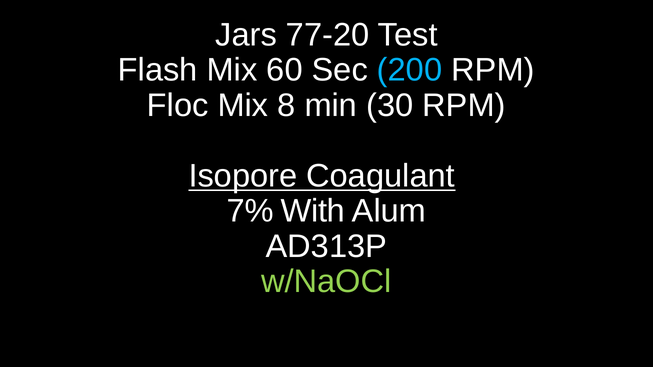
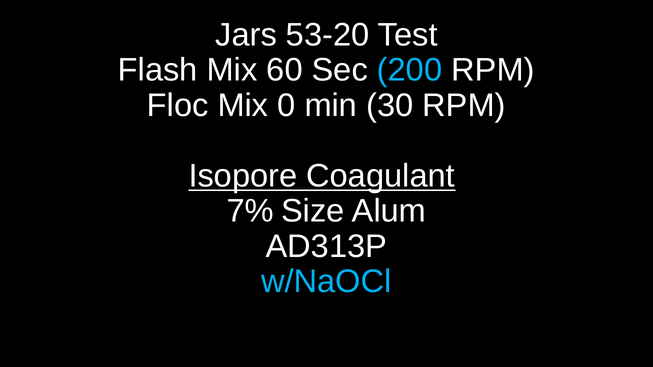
77-20: 77-20 -> 53-20 (328, 35)
8: 8 -> 0 (286, 105)
With: With -> Size (313, 211)
w/NaOCl colour: light green -> light blue (326, 282)
